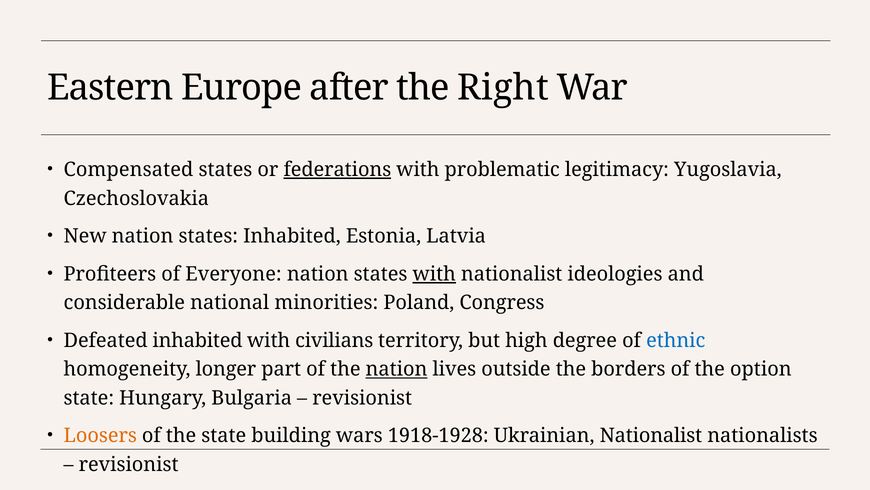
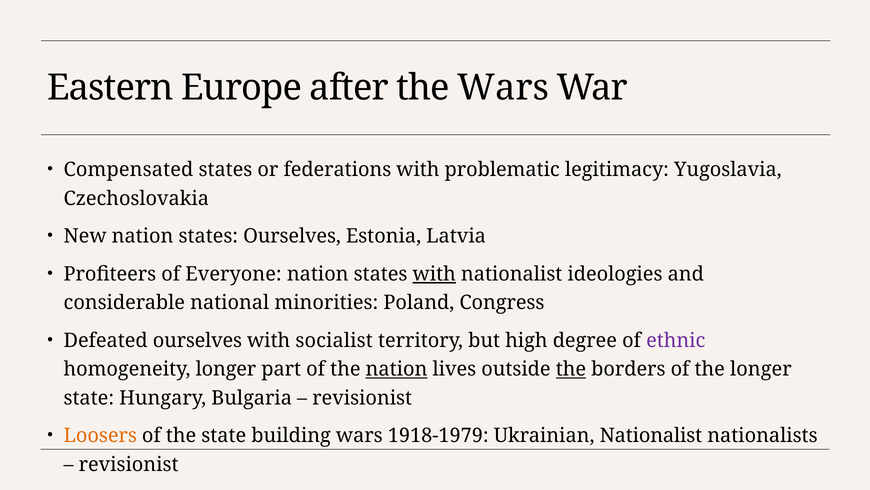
the Right: Right -> Wars (503, 88)
federations underline: present -> none (337, 170)
states Inhabited: Inhabited -> Ourselves (292, 236)
Defeated inhabited: inhabited -> ourselves (197, 340)
civilians: civilians -> socialist (334, 340)
ethnic colour: blue -> purple (676, 340)
the underline: none -> present (571, 369)
the option: option -> longer (761, 369)
1918-1928: 1918-1928 -> 1918-1979 (438, 435)
